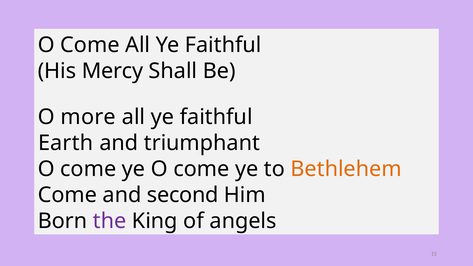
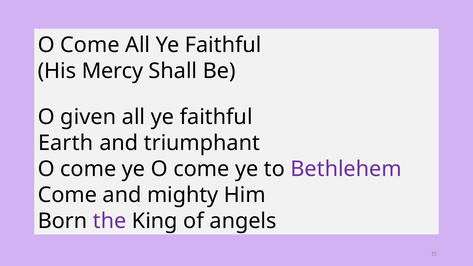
more: more -> given (88, 117)
Bethlehem colour: orange -> purple (346, 169)
second: second -> mighty (183, 195)
